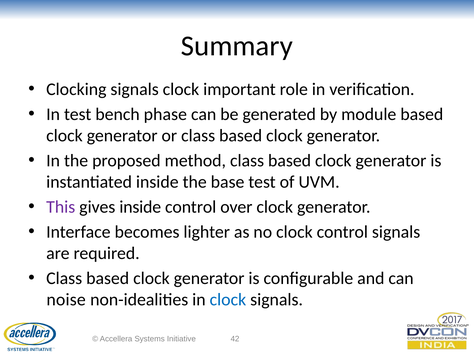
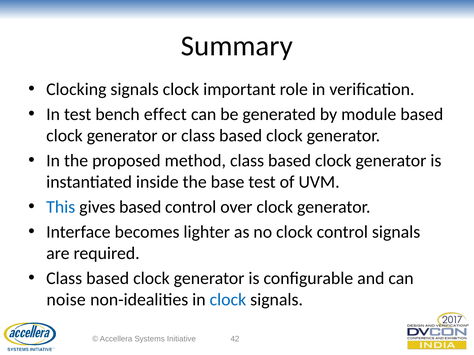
phase: phase -> effect (165, 114)
This colour: purple -> blue (61, 207)
gives inside: inside -> based (140, 207)
